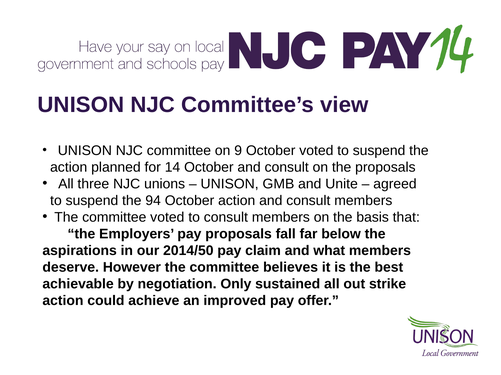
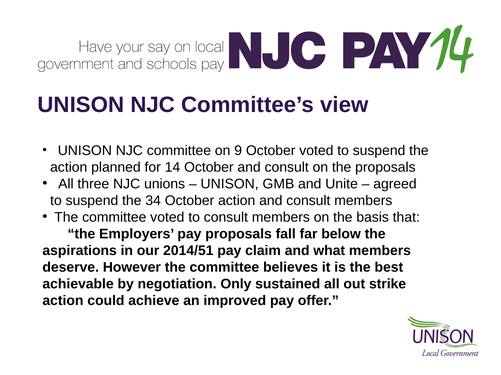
94: 94 -> 34 (153, 201)
2014/50: 2014/50 -> 2014/51 (188, 251)
